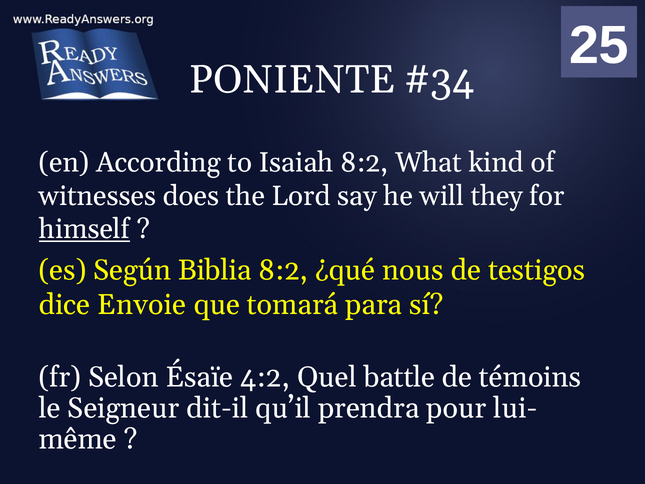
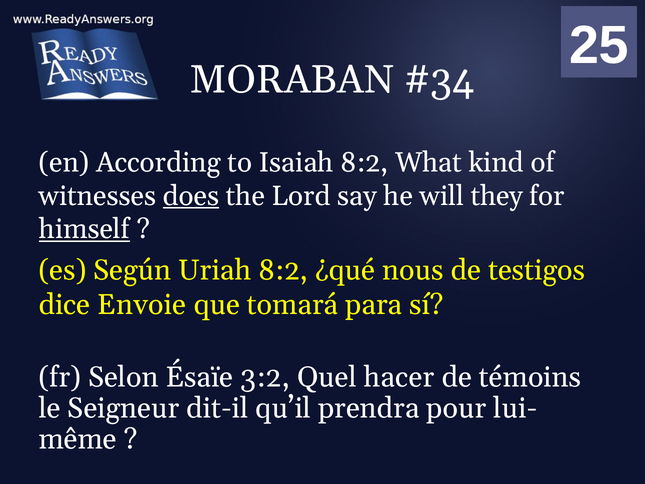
PONIENTE: PONIENTE -> MORABAN (292, 80)
does underline: none -> present (191, 196)
Biblia: Biblia -> Uriah (215, 270)
4:2: 4:2 -> 3:2 (265, 377)
battle: battle -> hacer (399, 377)
